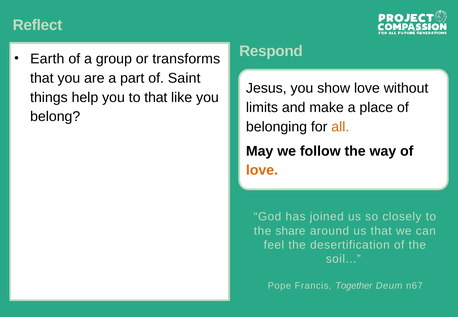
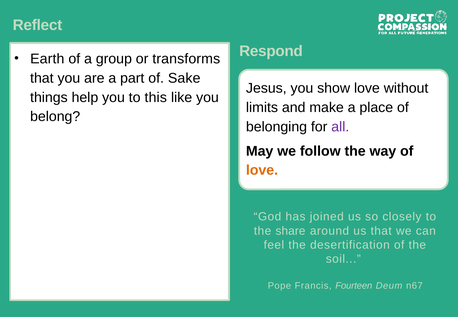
Saint: Saint -> Sake (184, 78)
to that: that -> this (156, 97)
all colour: orange -> purple (340, 127)
Together: Together -> Fourteen (354, 286)
